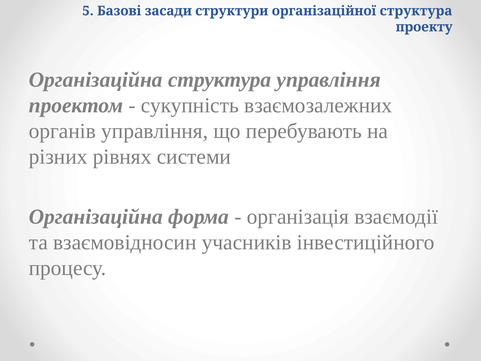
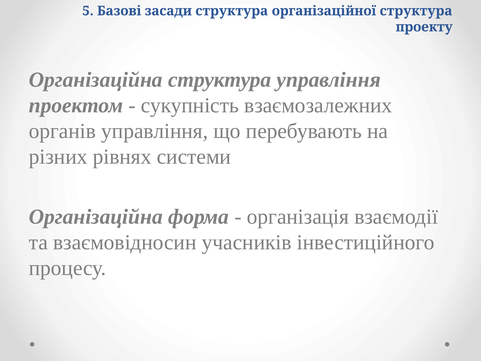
засади структури: структури -> структура (232, 11)
